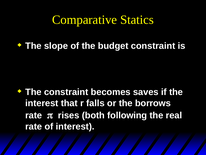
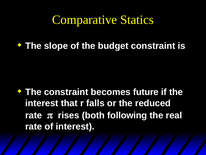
saves: saves -> future (146, 92)
borrows: borrows -> reduced (153, 103)
